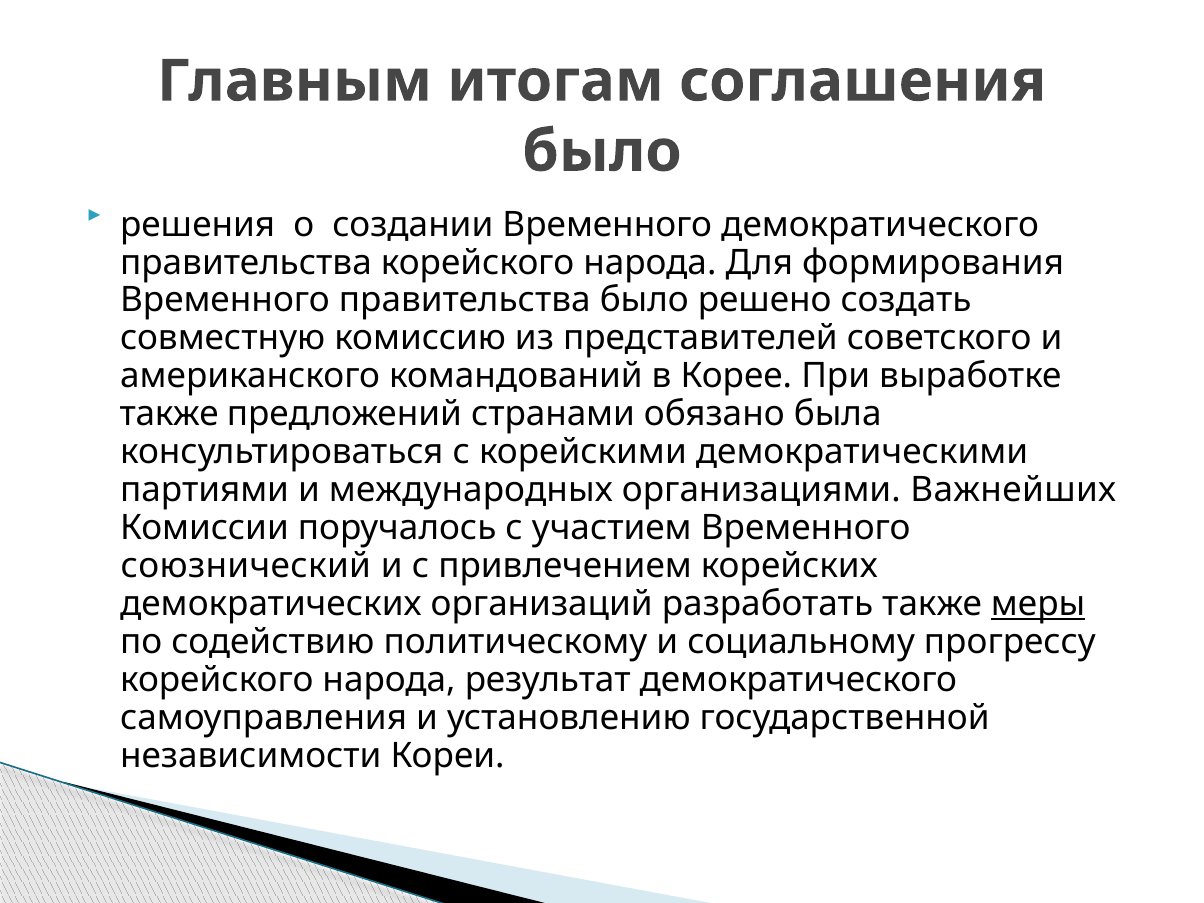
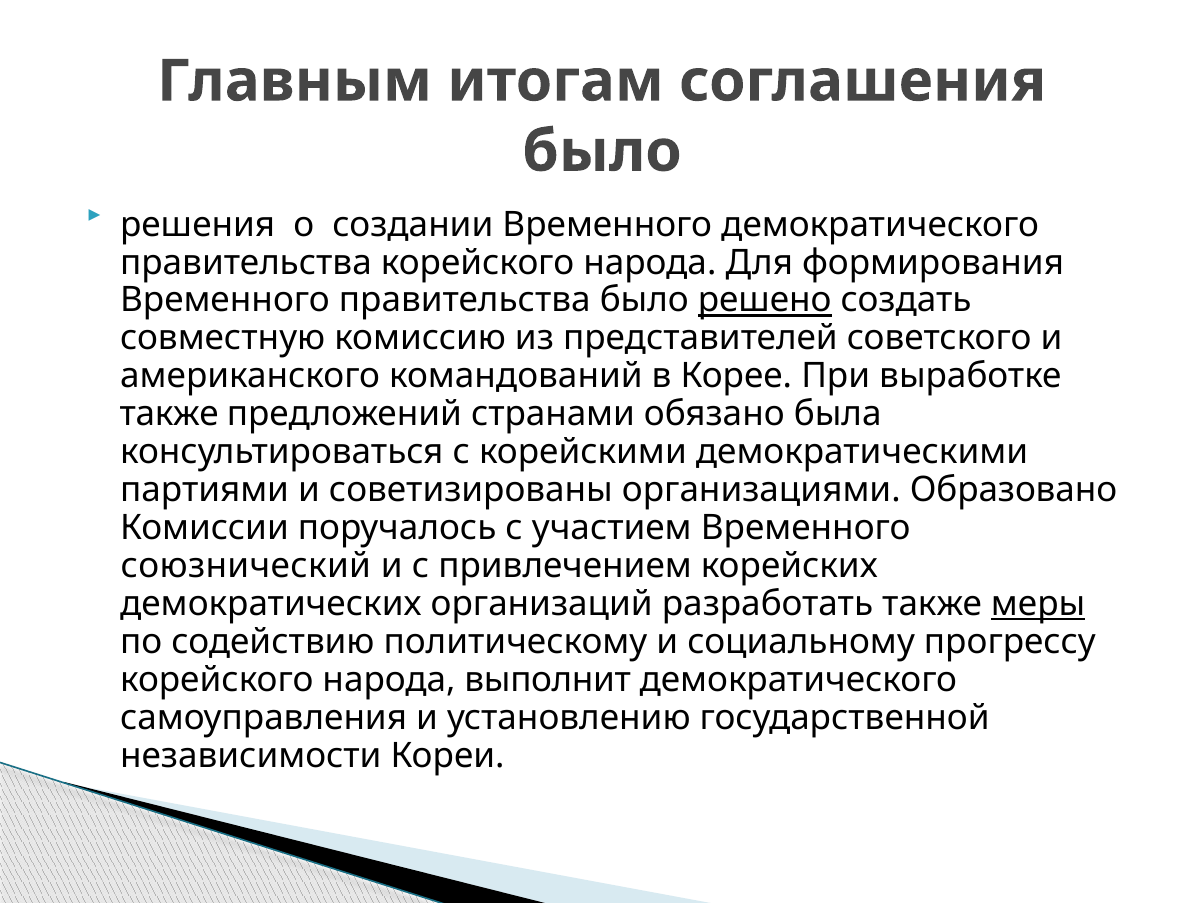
решено underline: none -> present (765, 300)
международных: международных -> советизированы (471, 490)
Важнейших: Важнейших -> Образовано (1014, 490)
результат: результат -> выполнит (548, 680)
